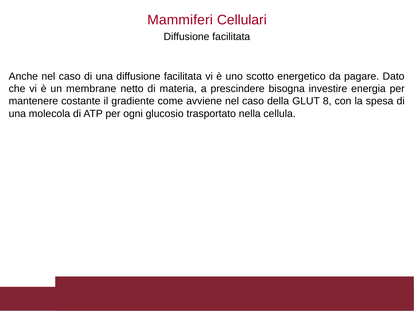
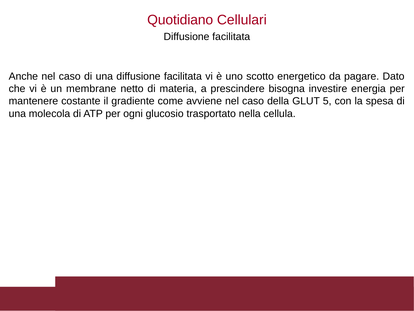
Mammiferi: Mammiferi -> Quotidiano (180, 20)
8: 8 -> 5 (327, 101)
